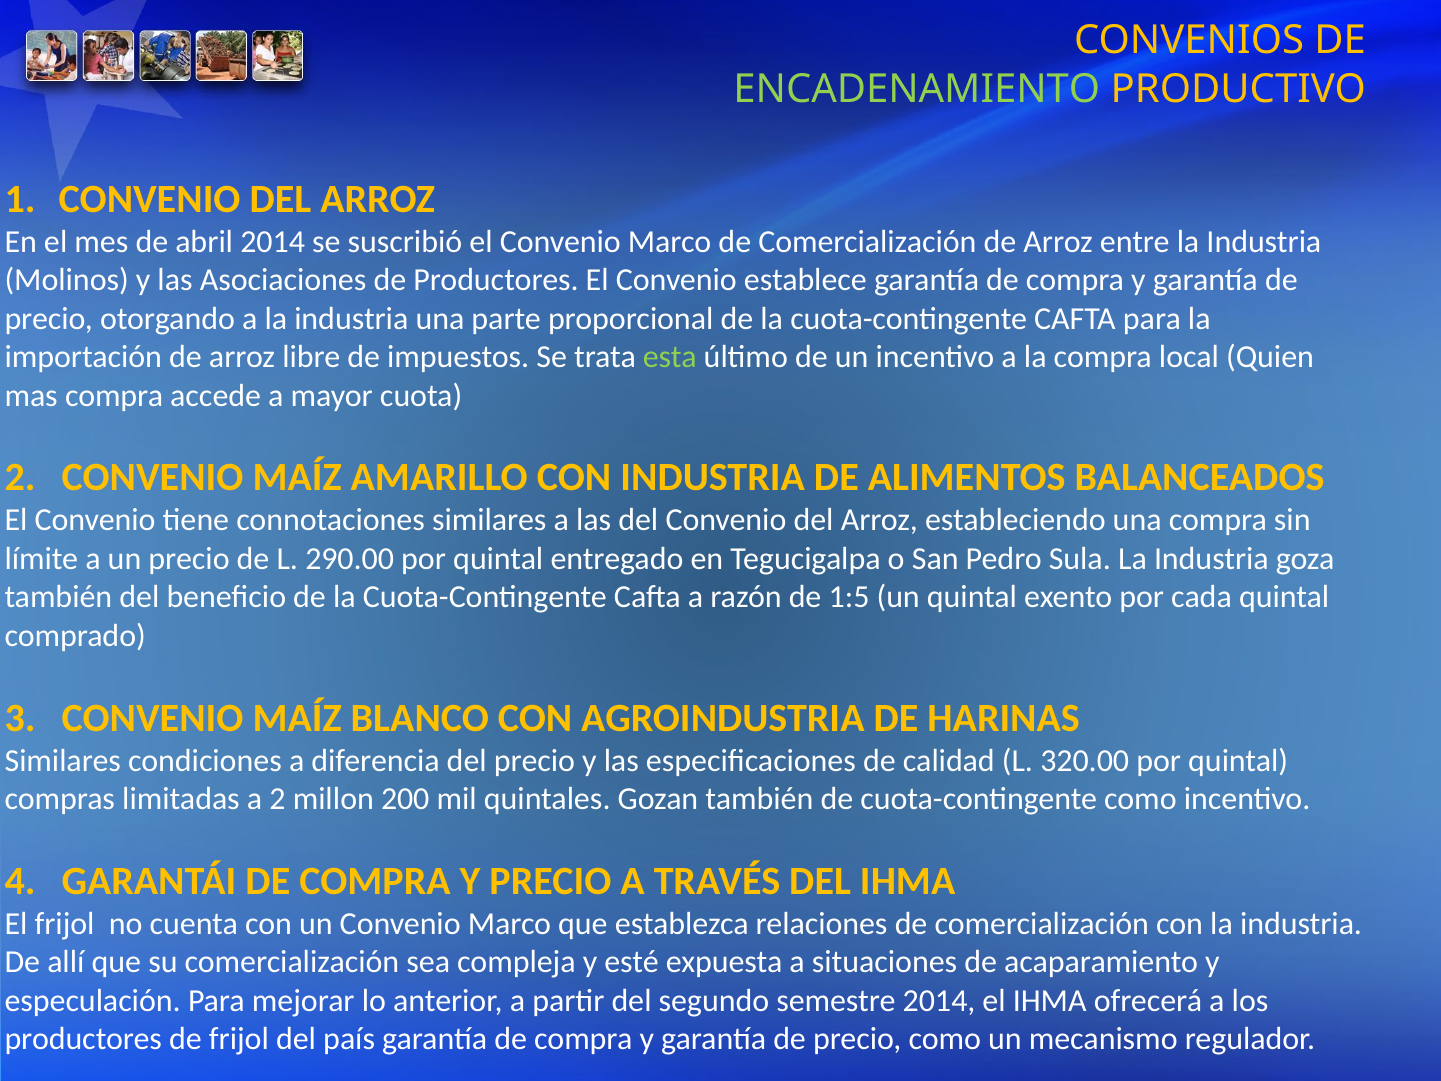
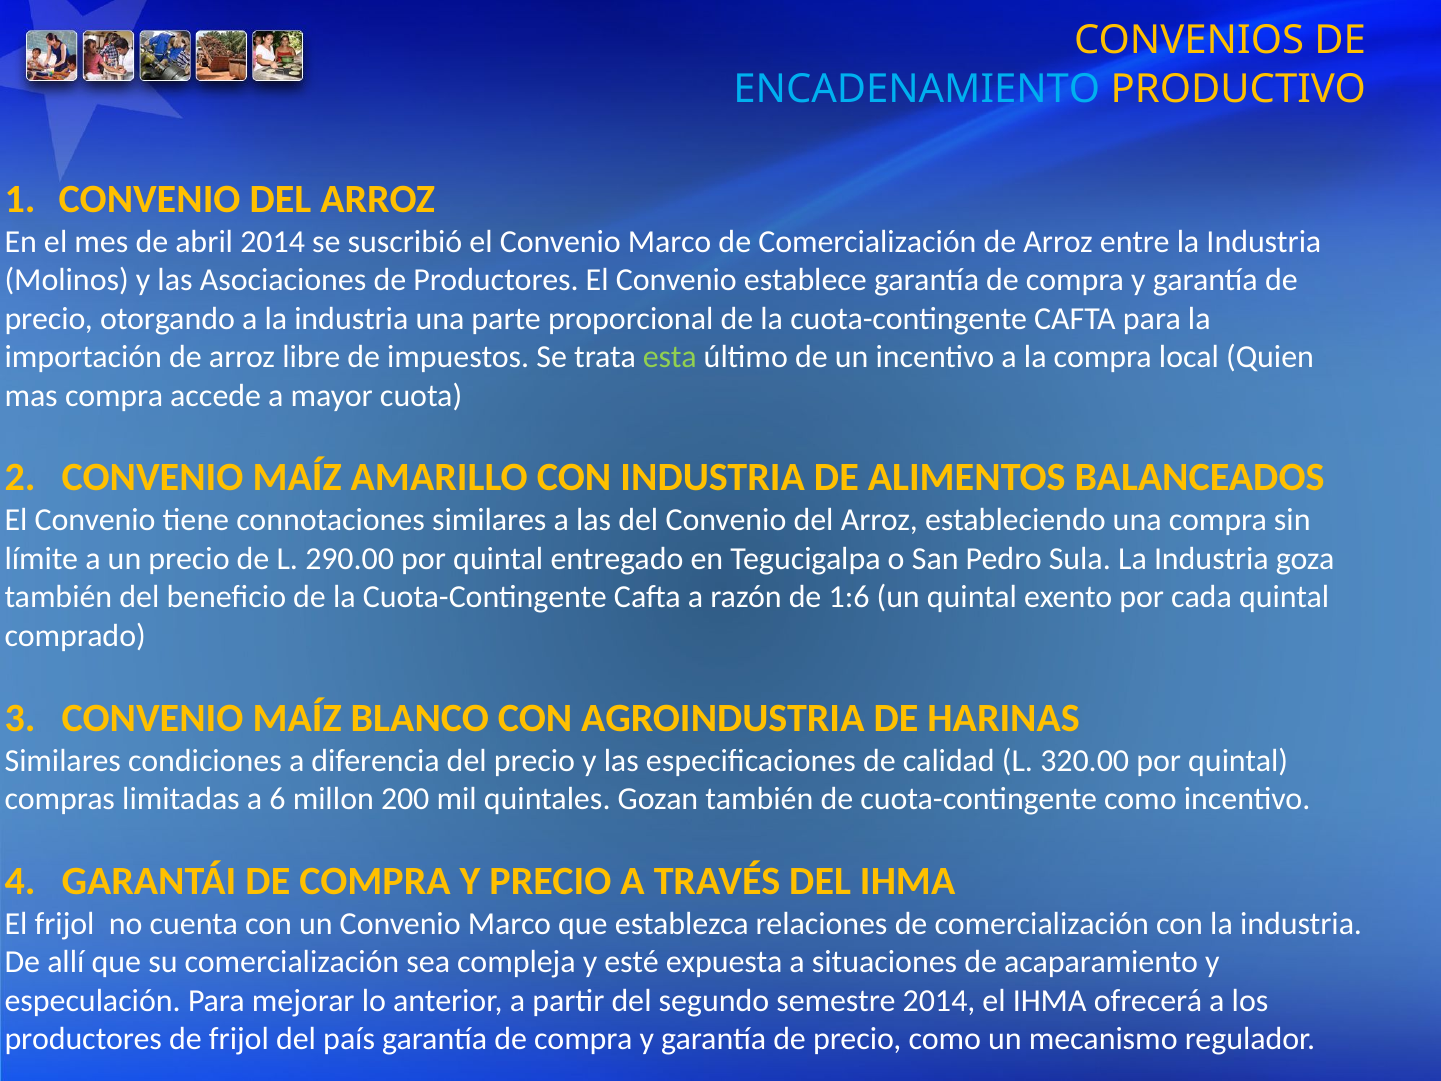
ENCADENAMIENTO colour: light green -> light blue (917, 89)
1:5: 1:5 -> 1:6 (849, 597)
a 2: 2 -> 6 (278, 799)
